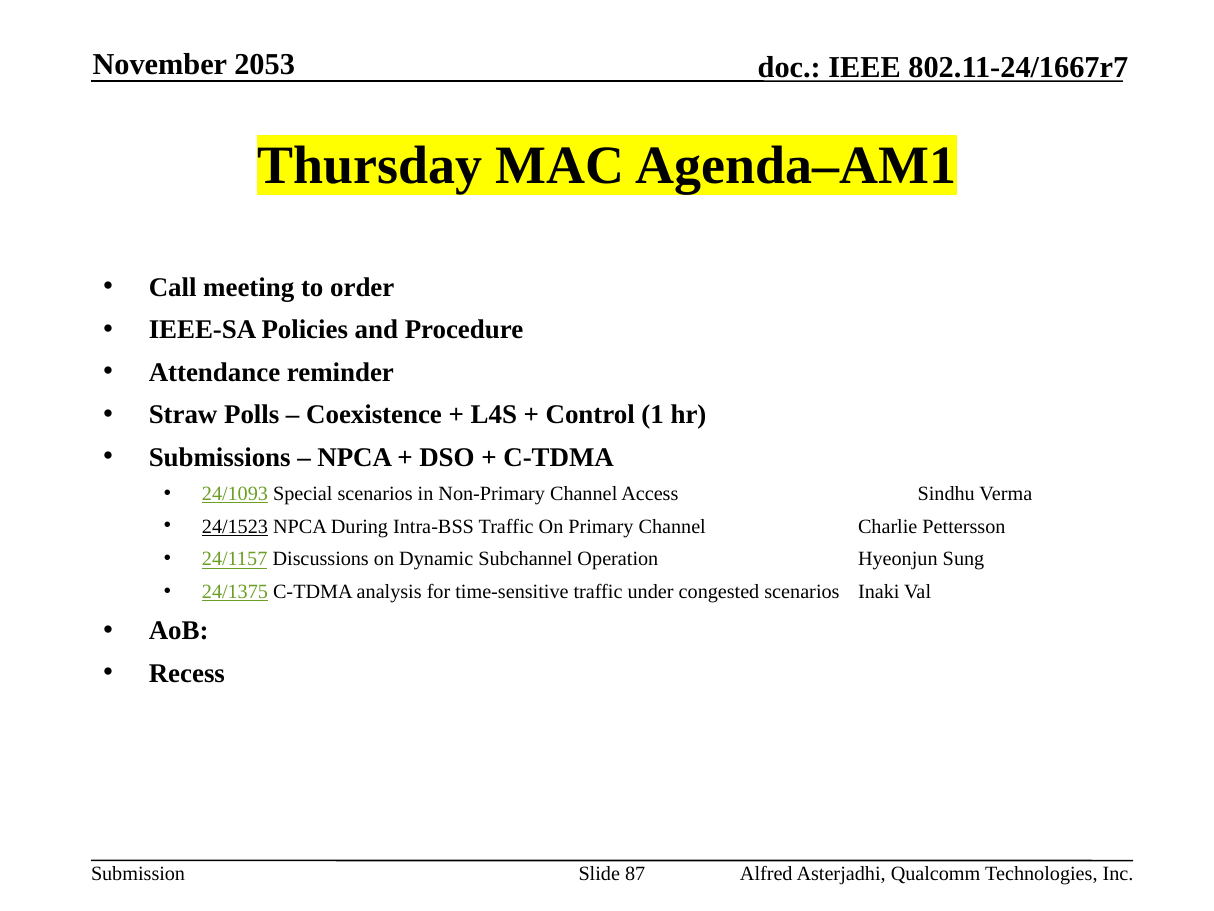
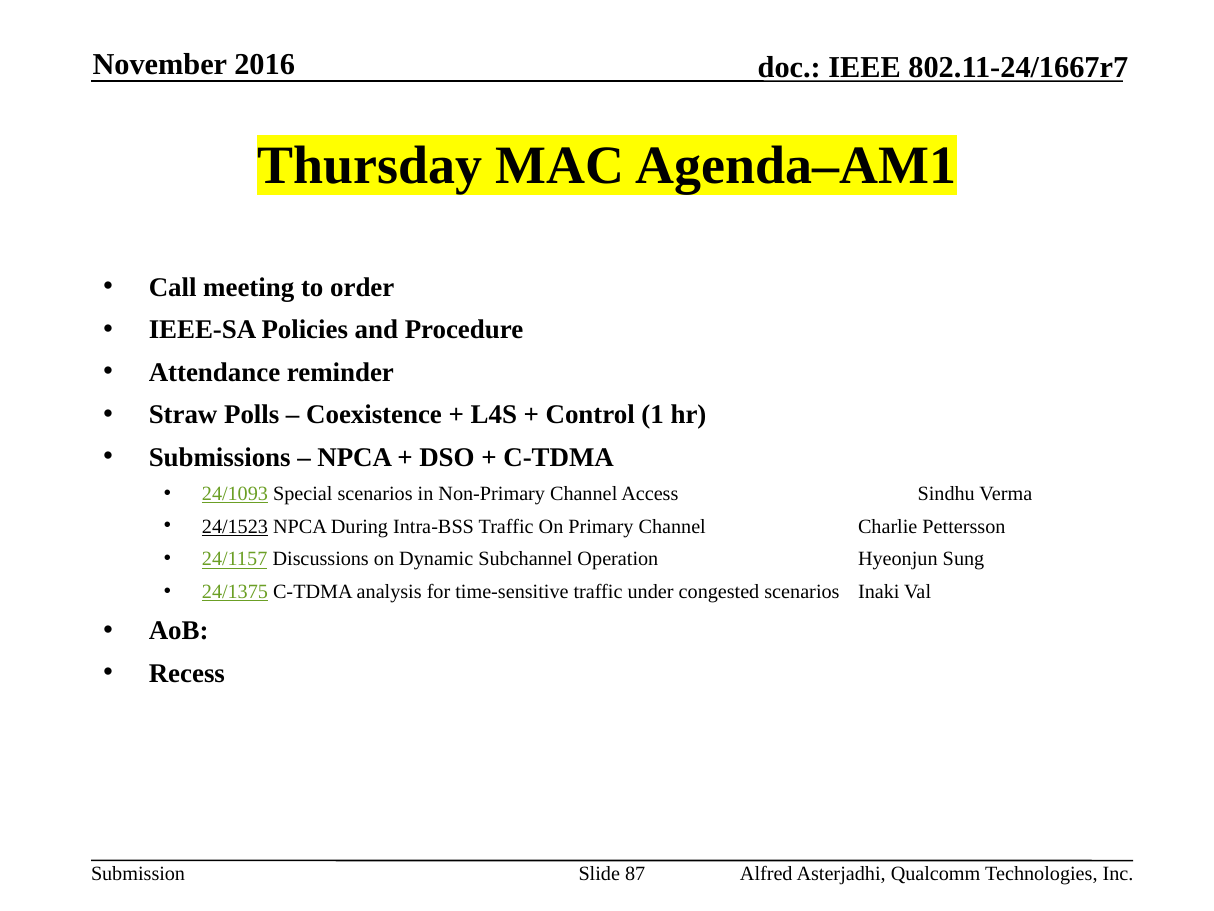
2053: 2053 -> 2016 (265, 64)
